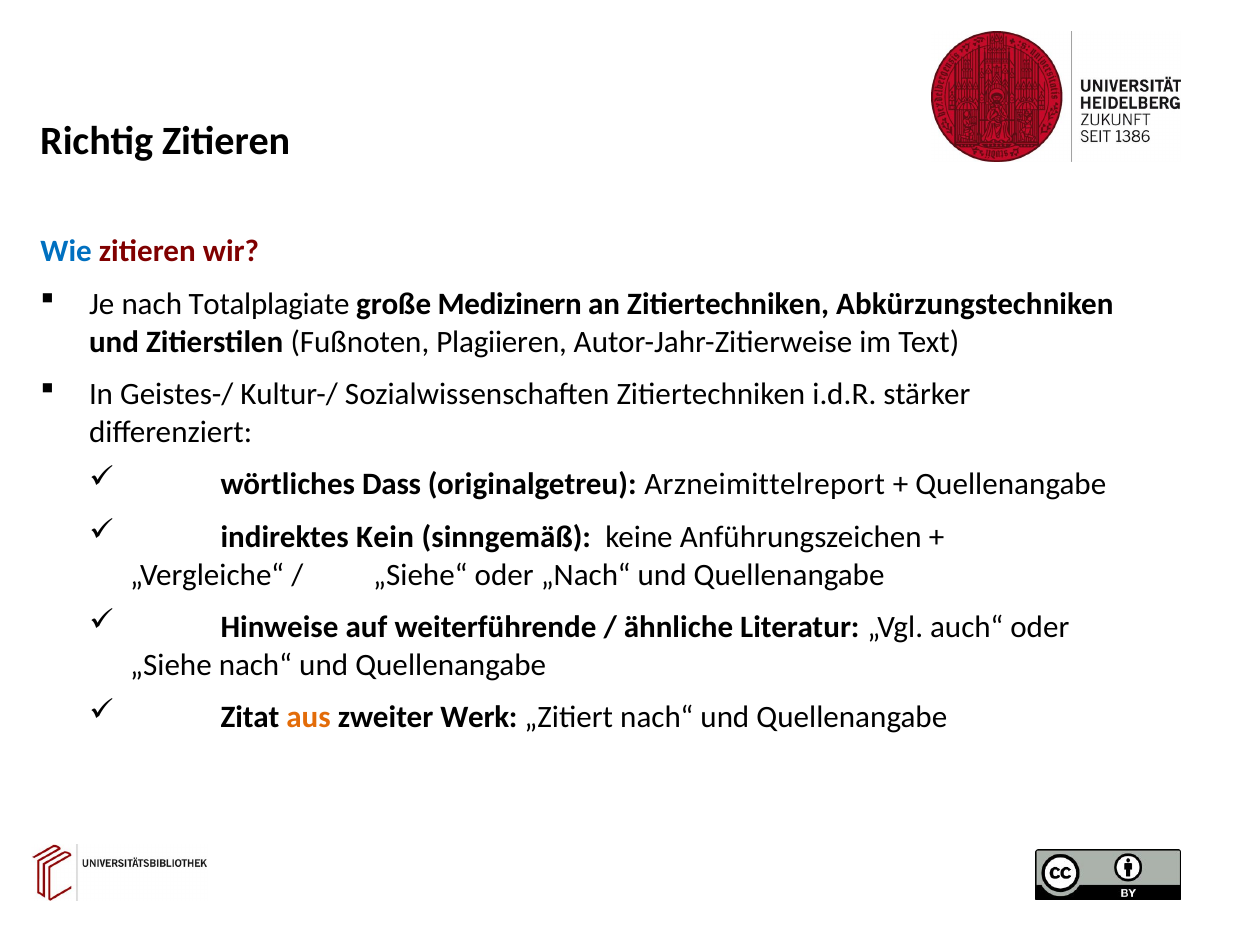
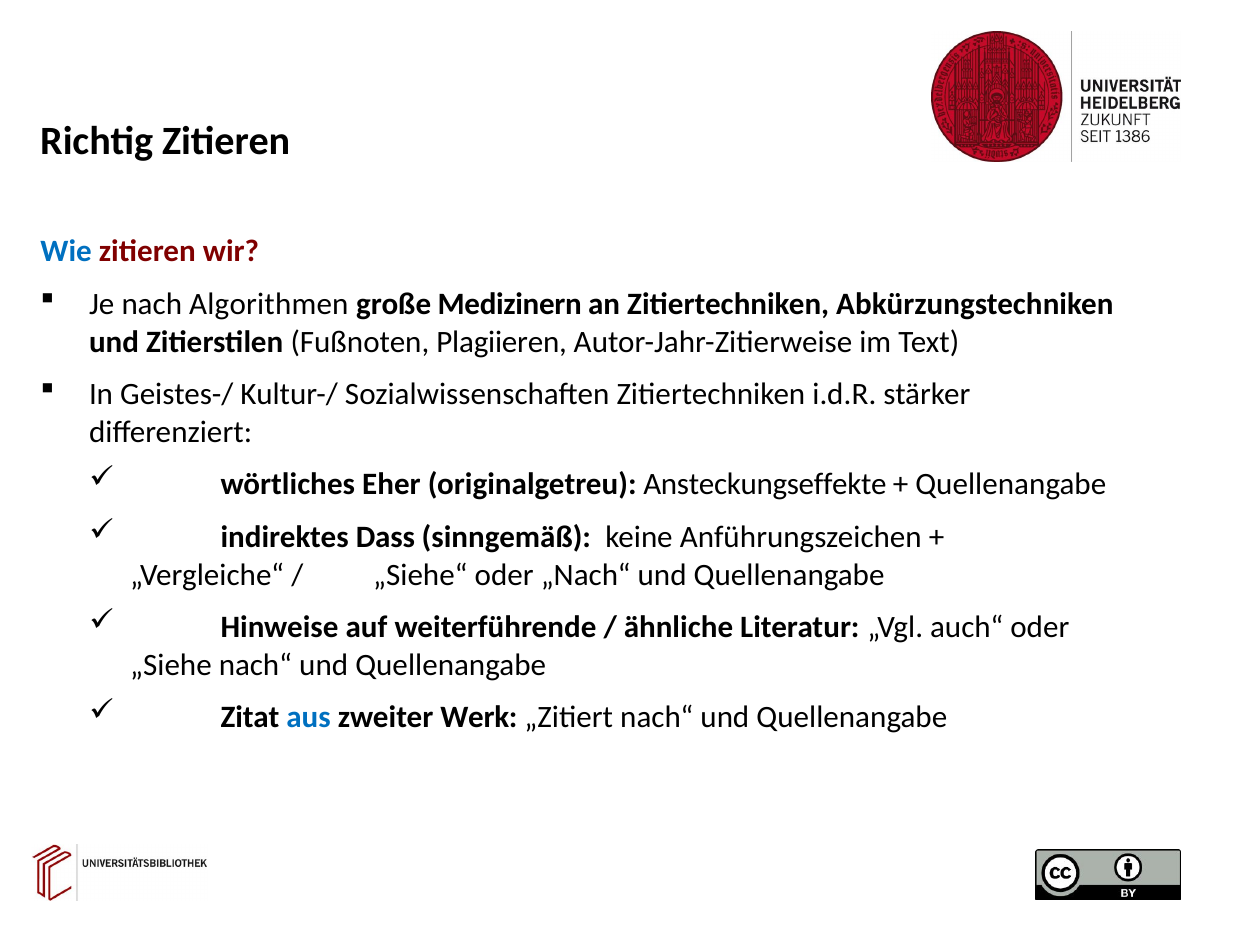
Totalplagiate: Totalplagiate -> Algorithmen (269, 305)
Dass: Dass -> Eher (391, 485)
Arzneimittelreport: Arzneimittelreport -> Ansteckungseffekte (765, 485)
Kein: Kein -> Dass (385, 538)
aus colour: orange -> blue (309, 718)
